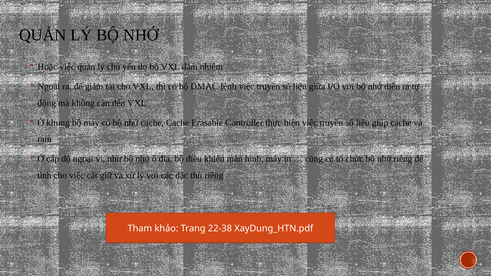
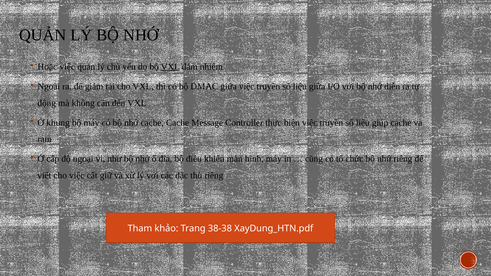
VXL underline: none -> present (170, 67)
lệnh: lệnh -> giứa (229, 87)
Erasable: Erasable -> Message (207, 123)
tĩnh: tĩnh -> viết (44, 176)
22-38: 22-38 -> 38-38 (220, 229)
